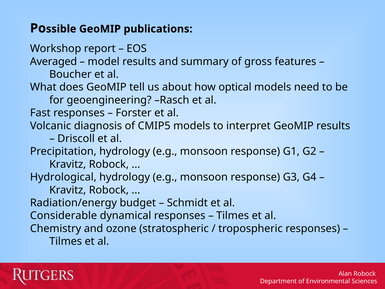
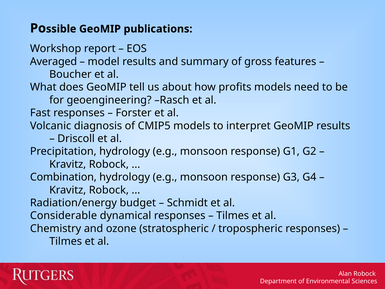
optical: optical -> profits (235, 87)
Hydrological: Hydrological -> Combination (63, 177)
